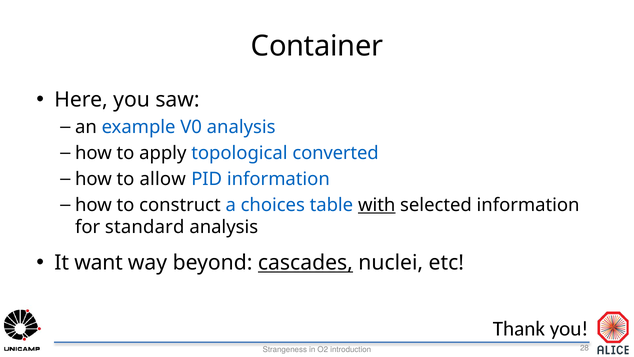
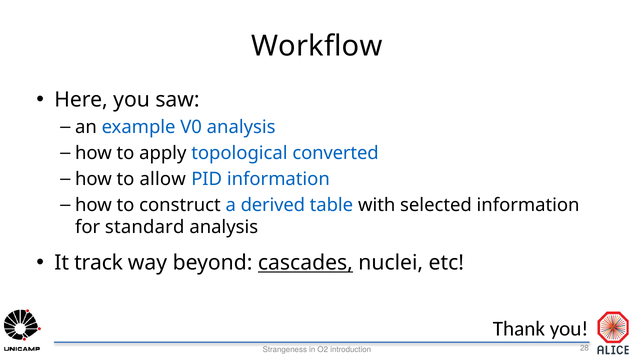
Container: Container -> Workflow (317, 46)
choices: choices -> derived (273, 205)
with underline: present -> none (377, 205)
want: want -> track (99, 263)
